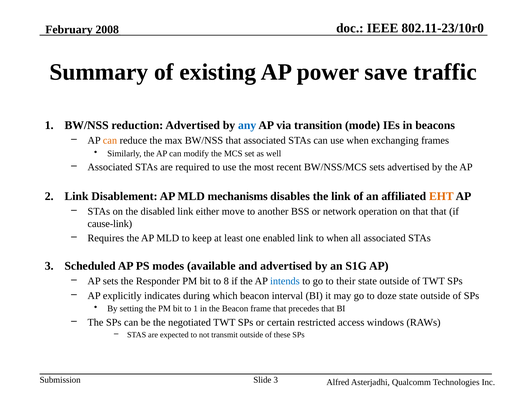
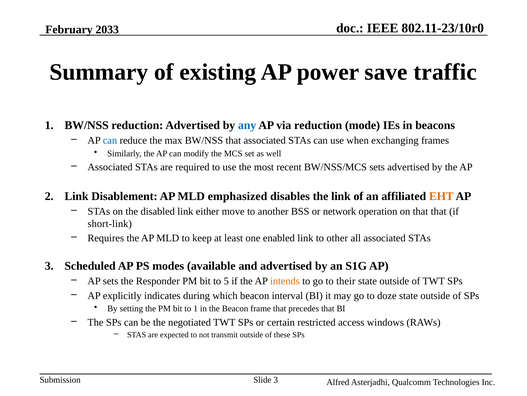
2008: 2008 -> 2033 (107, 30)
via transition: transition -> reduction (318, 125)
can colour: orange -> blue (110, 140)
mechanisms: mechanisms -> emphasized (238, 196)
cause-link: cause-link -> short-link (110, 223)
to when: when -> other (337, 238)
8: 8 -> 5 (226, 281)
intends colour: blue -> orange (285, 281)
